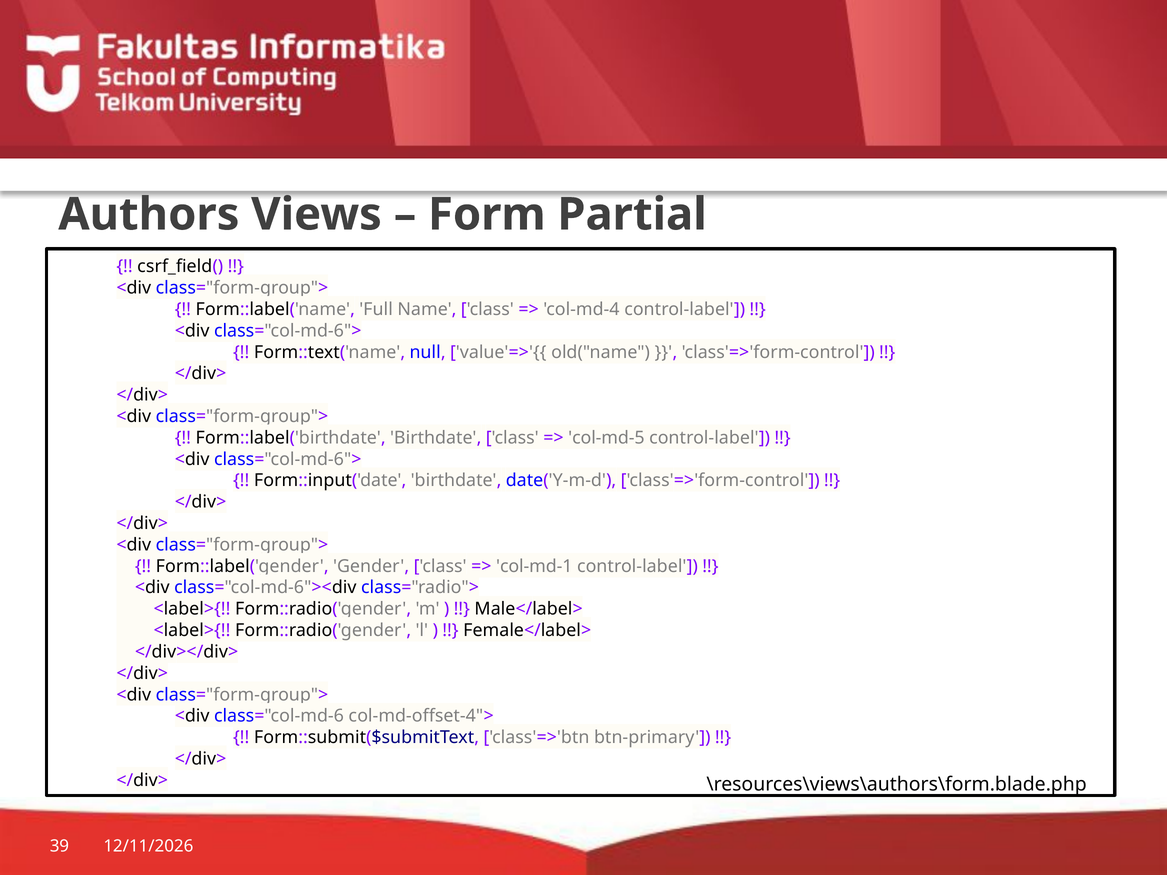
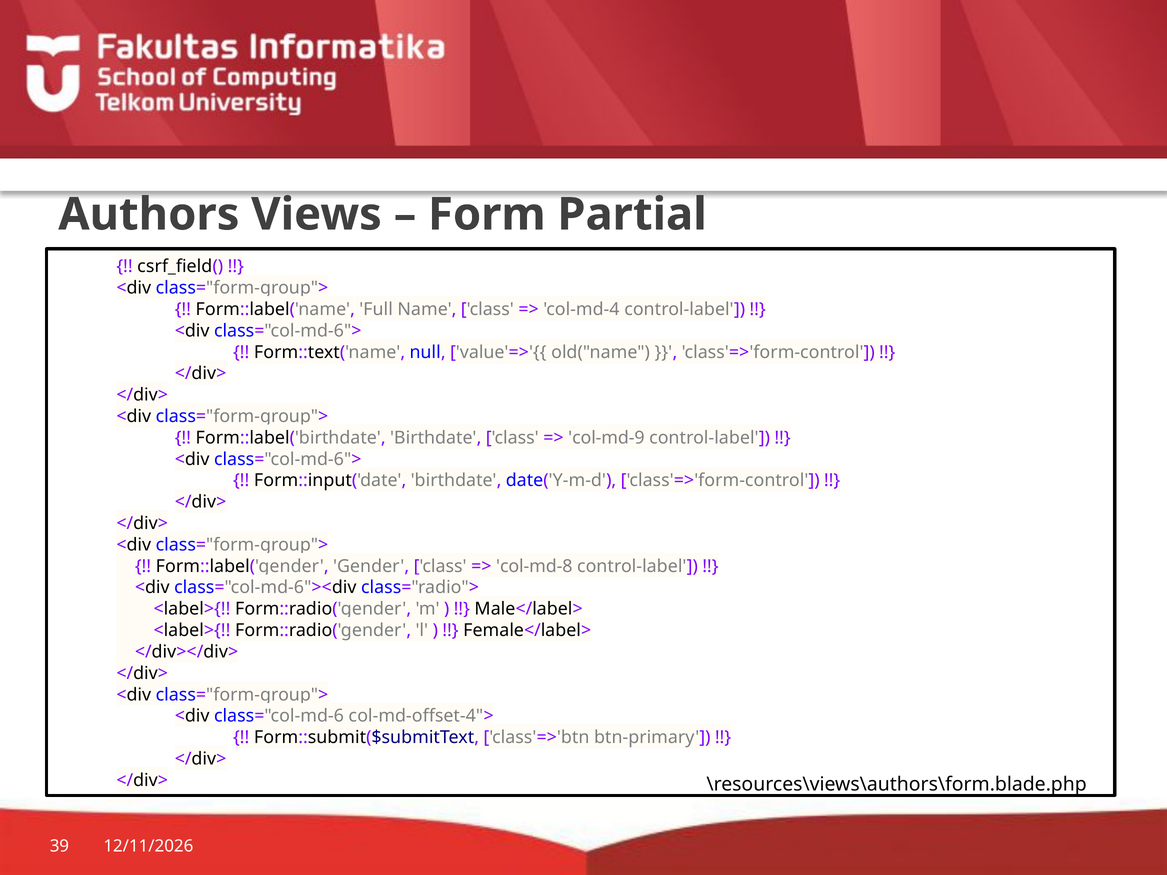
col-md-5: col-md-5 -> col-md-9 (606, 438)
col-md-1: col-md-1 -> col-md-8 (534, 566)
